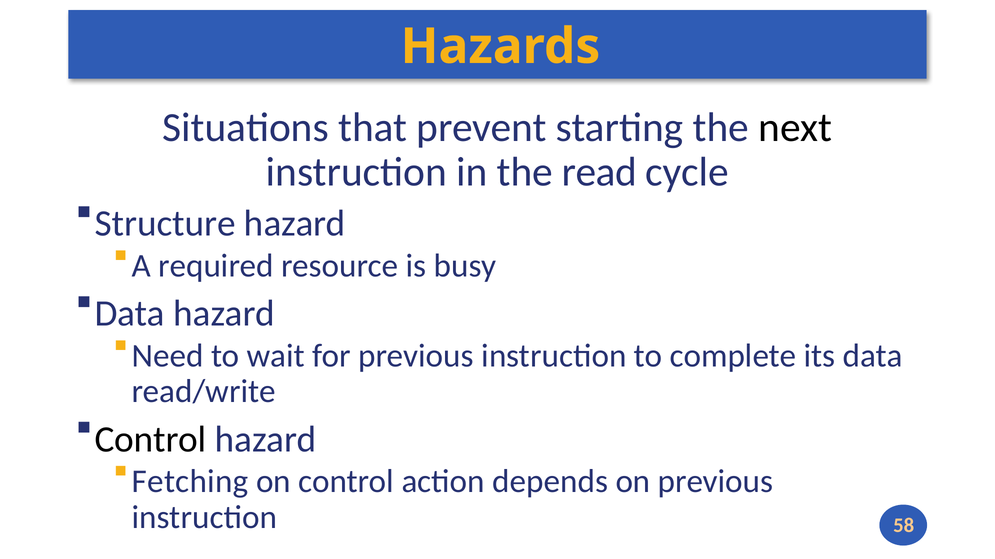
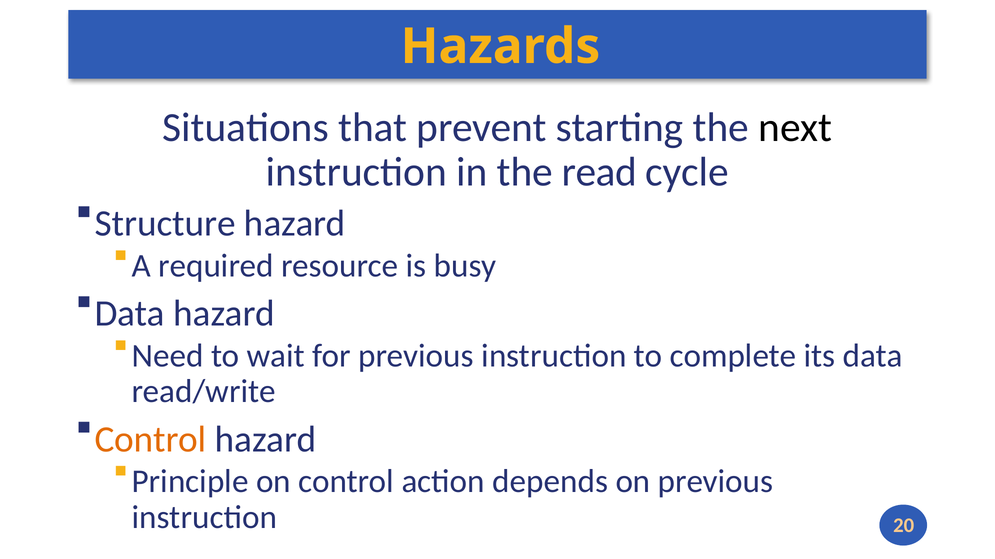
Control colour: black -> orange (150, 440)
Fetching: Fetching -> Principle (190, 482)
58: 58 -> 20 (904, 526)
